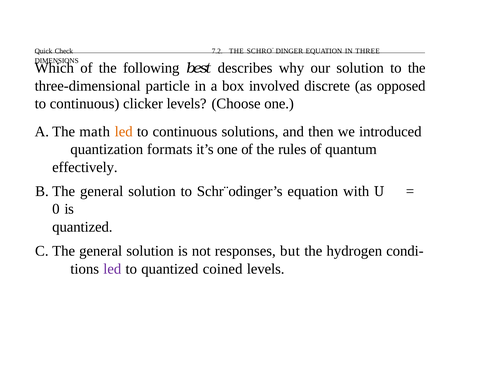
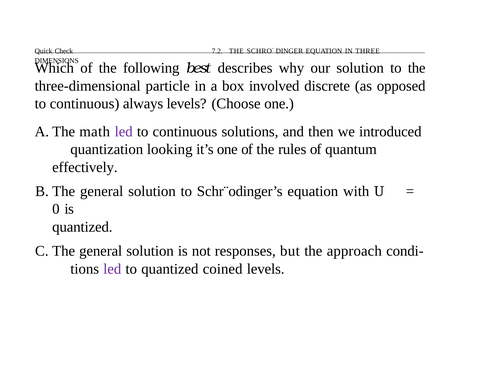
clicker: clicker -> always (143, 104)
led colour: orange -> purple (124, 131)
formats: formats -> looking (170, 149)
hydrogen: hydrogen -> approach (354, 251)
